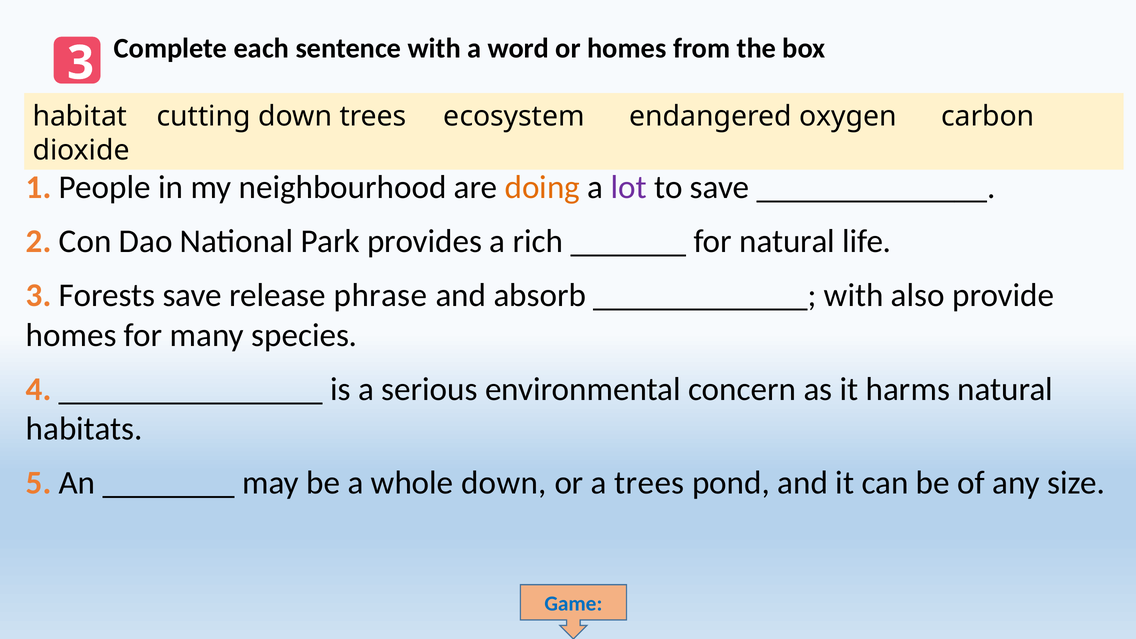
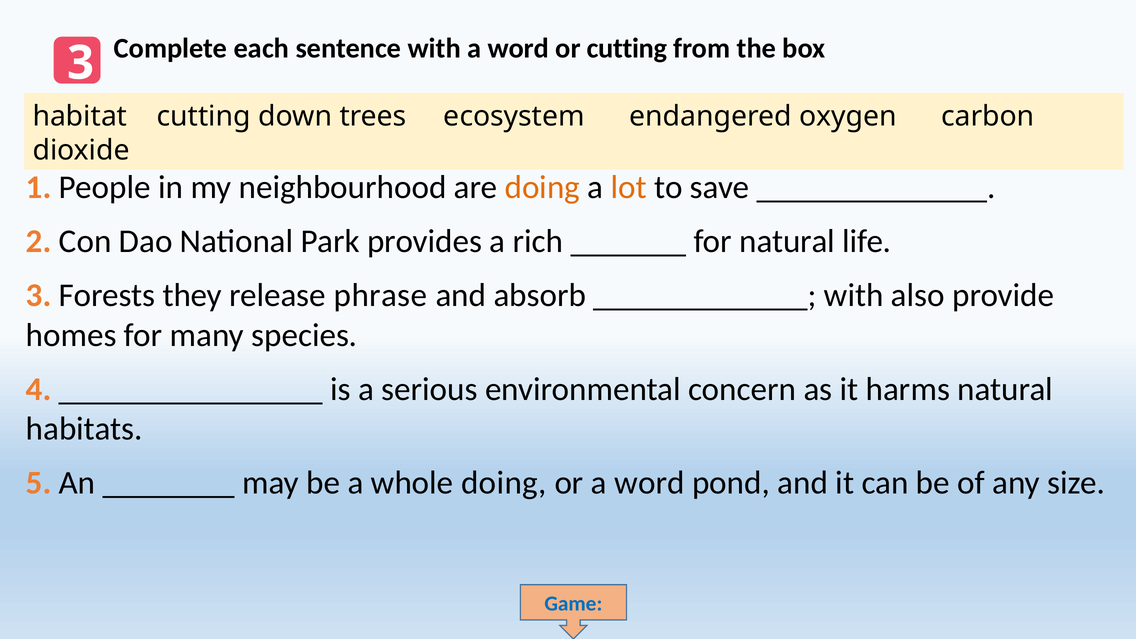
or homes: homes -> cutting (627, 48)
lot colour: purple -> orange (629, 187)
Forests save: save -> they (192, 295)
whole down: down -> doing (504, 483)
or a trees: trees -> word (649, 483)
